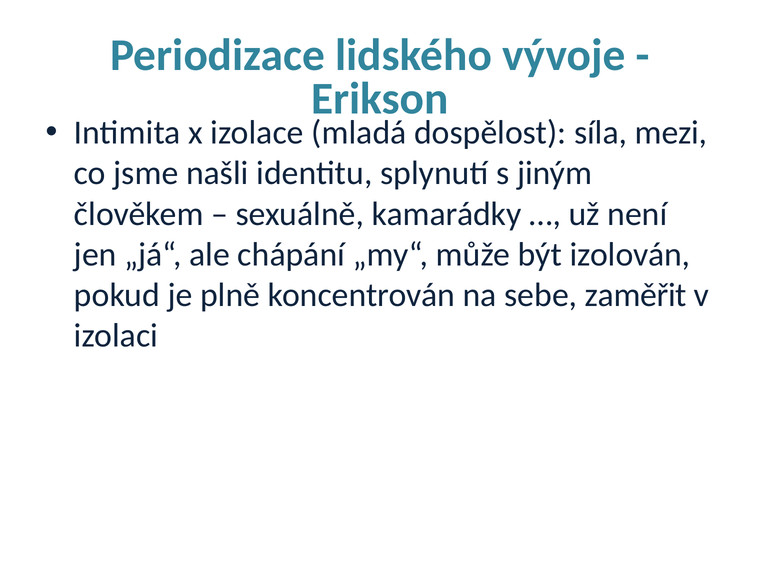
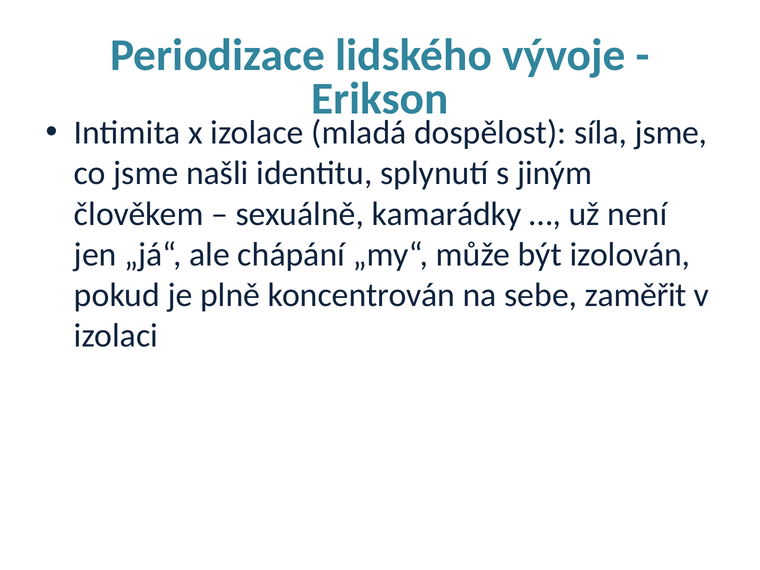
síla mezi: mezi -> jsme (671, 133)
